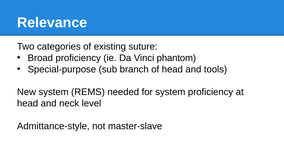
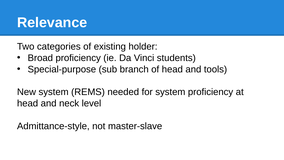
suture: suture -> holder (143, 46)
phantom: phantom -> students (176, 58)
